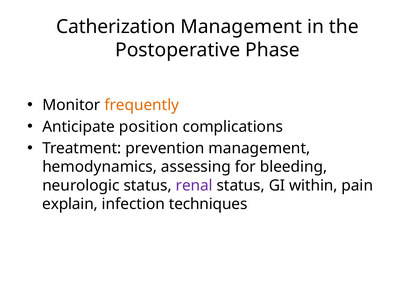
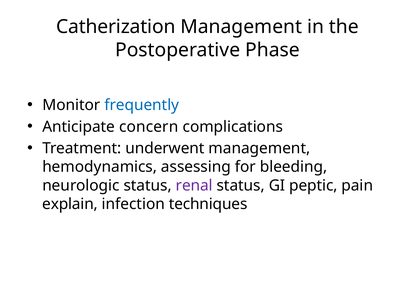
frequently colour: orange -> blue (142, 105)
position: position -> concern (149, 127)
prevention: prevention -> underwent (165, 148)
within: within -> peptic (313, 185)
